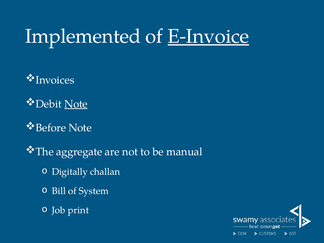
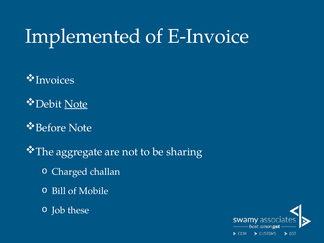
E-Invoice underline: present -> none (208, 36)
manual: manual -> sharing (184, 152)
Digitally: Digitally -> Charged (70, 172)
System: System -> Mobile (94, 191)
print: print -> these (78, 210)
